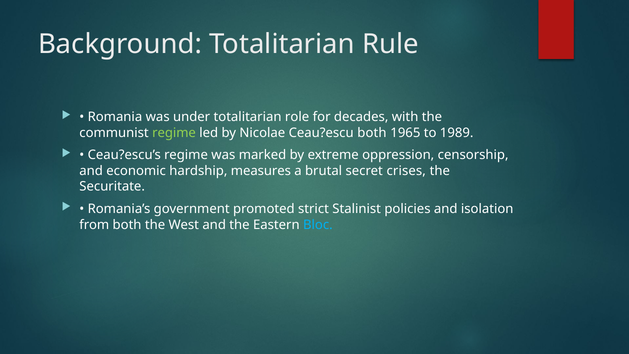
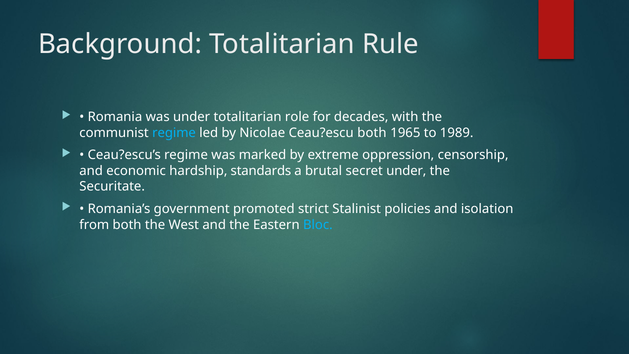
regime colour: light green -> light blue (174, 133)
measures: measures -> standards (261, 171)
secret crises: crises -> under (406, 171)
